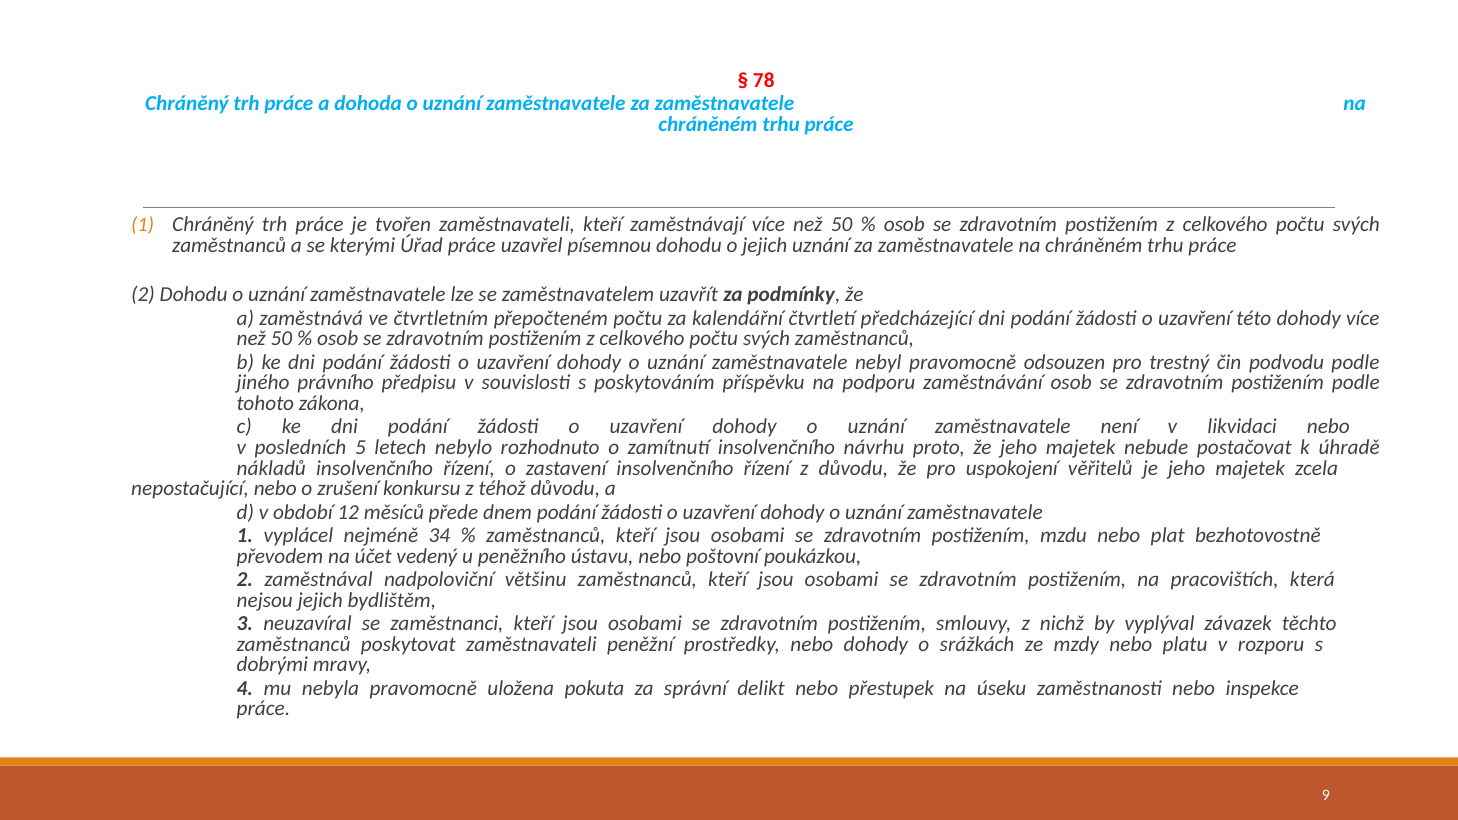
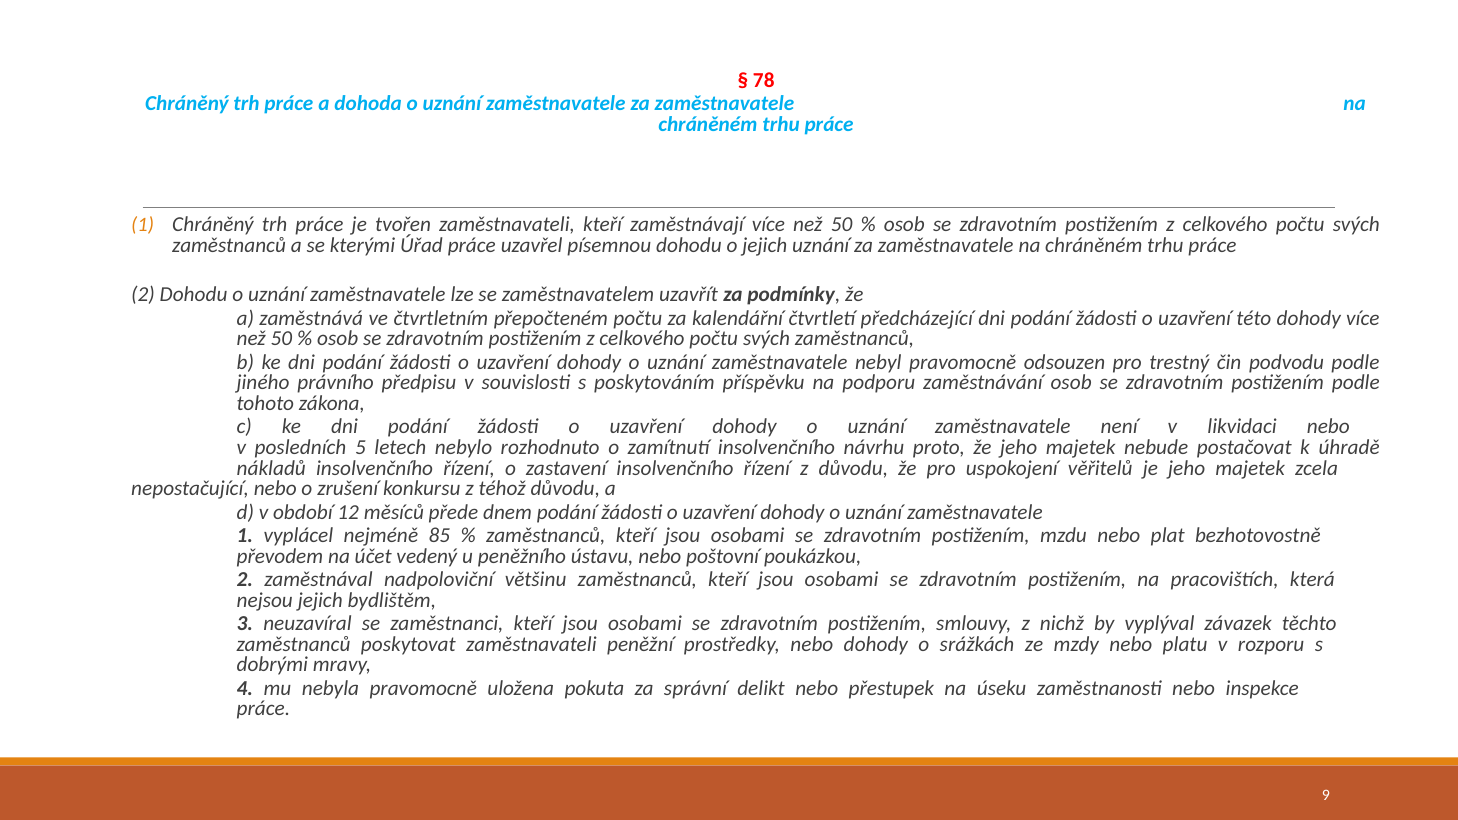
34: 34 -> 85 (439, 536)
